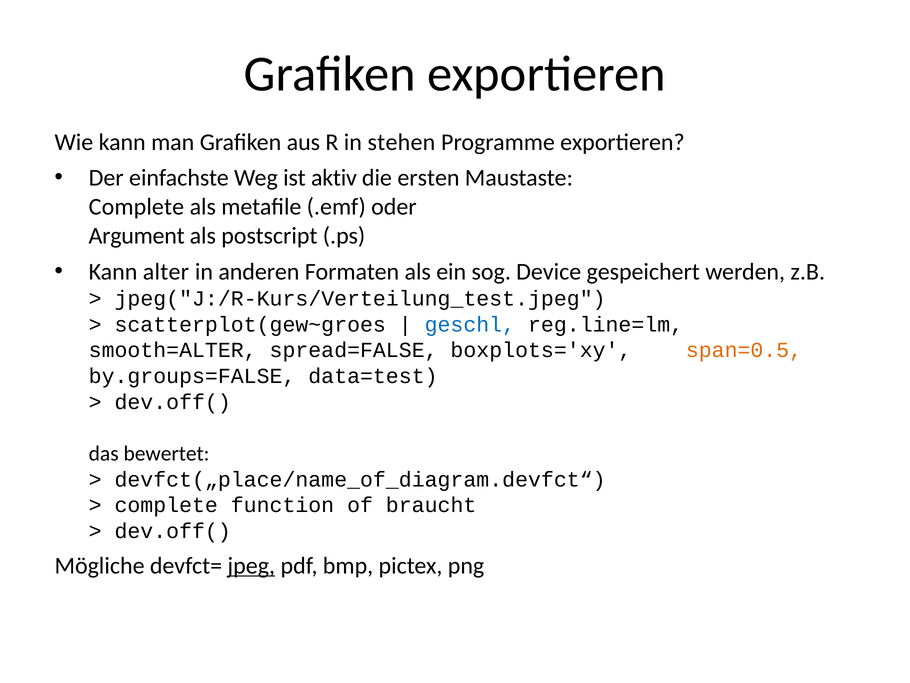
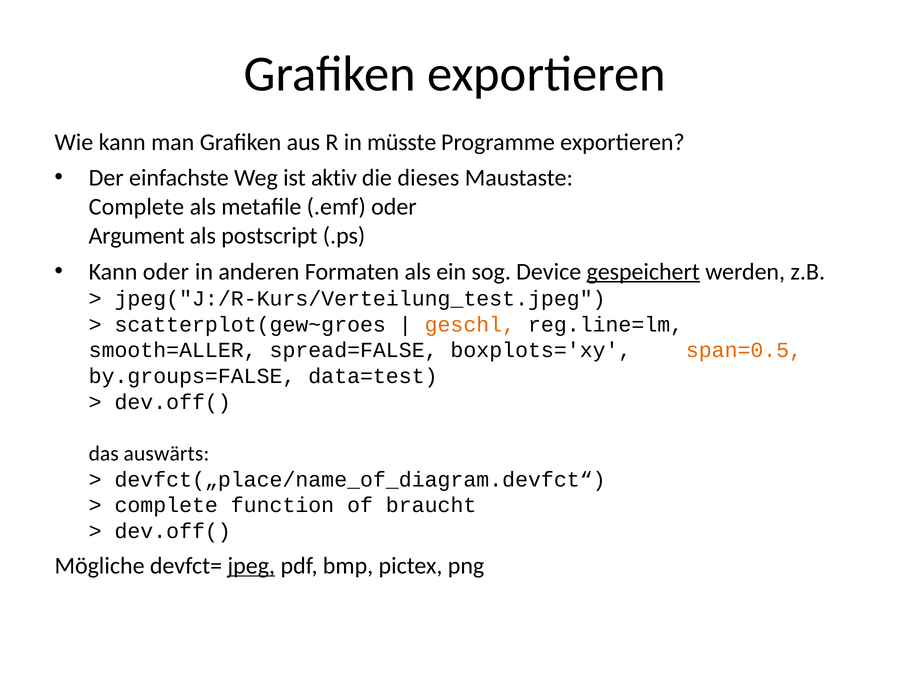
stehen: stehen -> müsste (402, 142)
ersten: ersten -> dieses (428, 178)
Kann alter: alter -> oder (166, 271)
gespeichert underline: none -> present (643, 271)
geschl colour: blue -> orange (470, 324)
smooth=ALTER: smooth=ALTER -> smooth=ALLER (173, 350)
bewertet: bewertet -> auswärts (166, 453)
